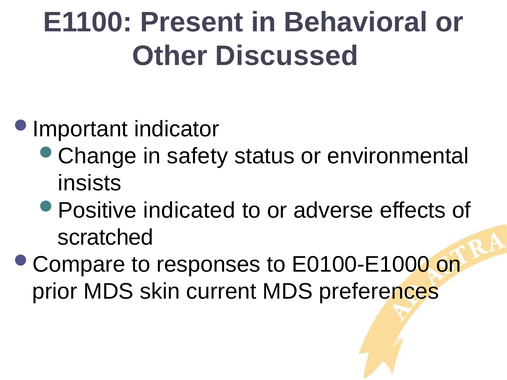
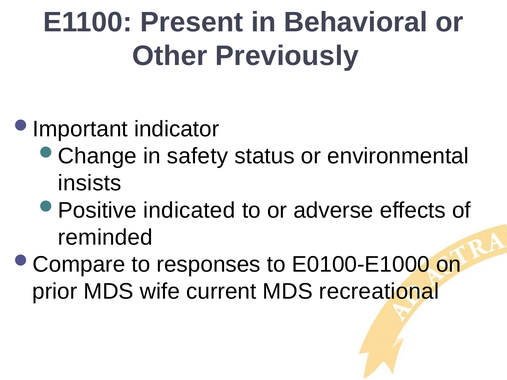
Discussed: Discussed -> Previously (287, 56)
scratched: scratched -> reminded (105, 237)
skin: skin -> wife (160, 292)
preferences: preferences -> recreational (379, 292)
